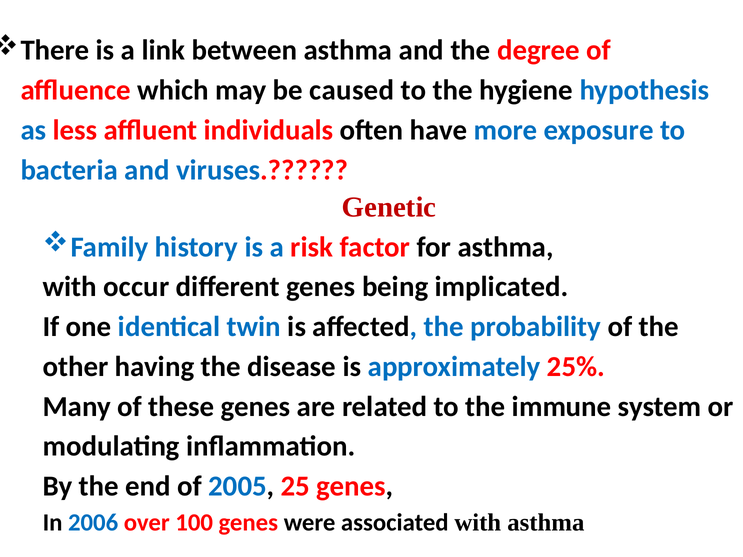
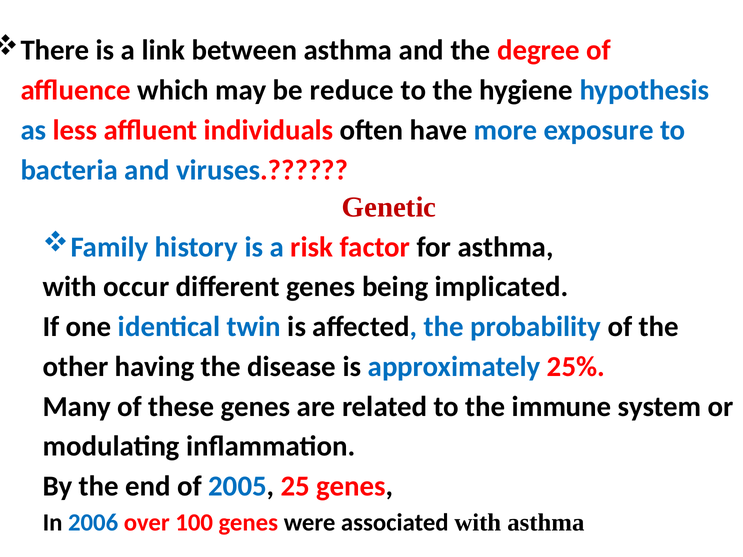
caused: caused -> reduce (352, 90)
